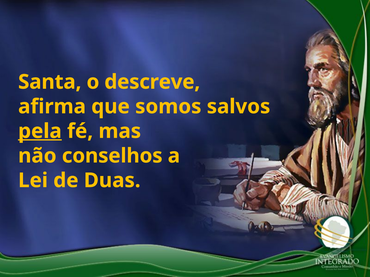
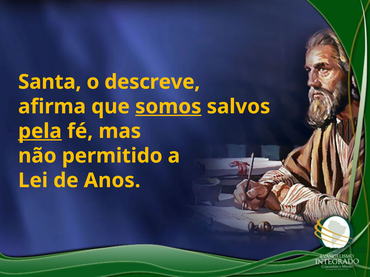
somos underline: none -> present (168, 107)
conselhos: conselhos -> permitido (112, 156)
Duas: Duas -> Anos (112, 181)
